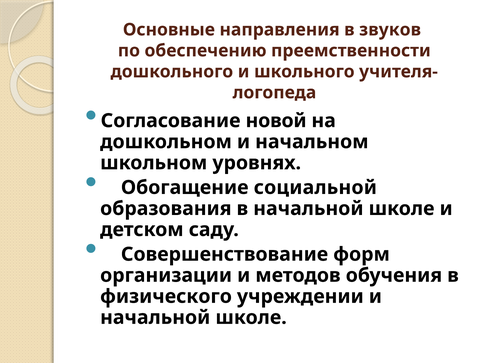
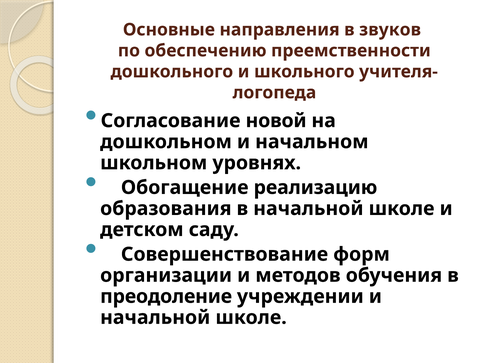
социальной: социальной -> реализацию (315, 188)
физического: физического -> преодоление (166, 296)
